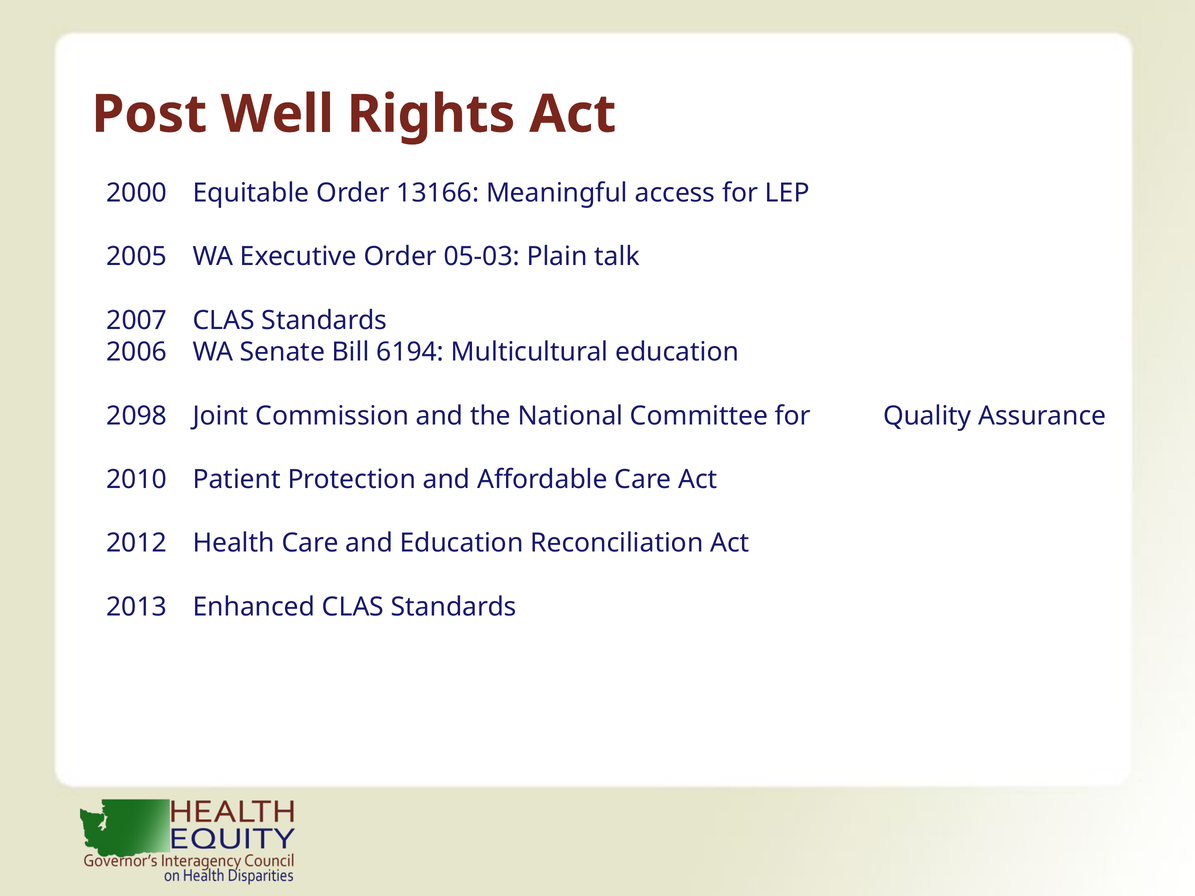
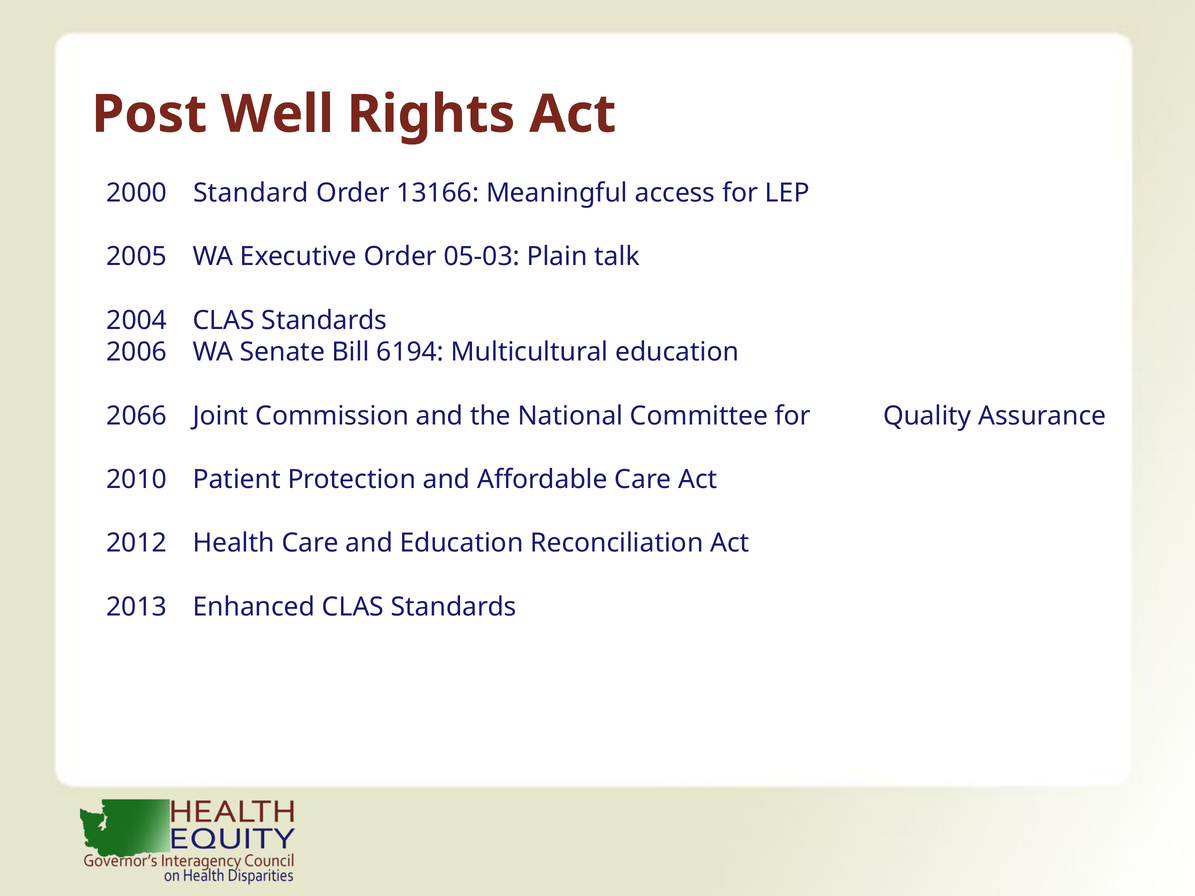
Equitable: Equitable -> Standard (251, 193)
2007: 2007 -> 2004 (137, 320)
2098: 2098 -> 2066 (137, 416)
